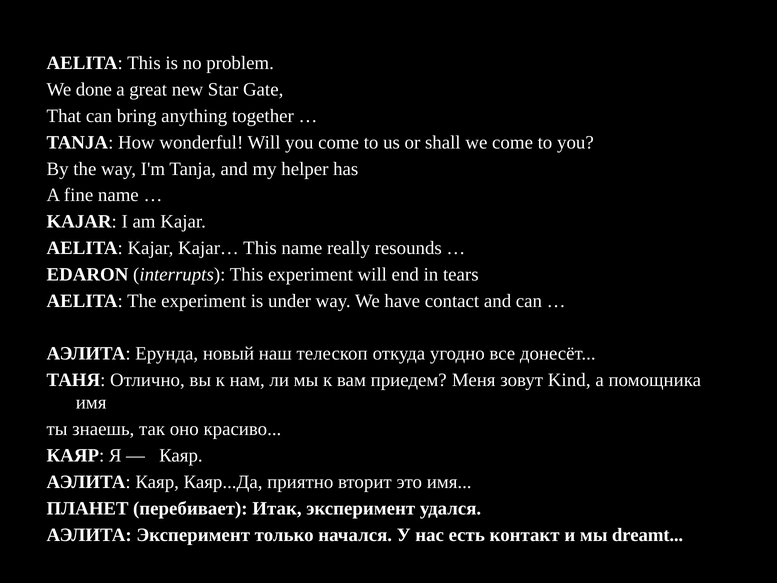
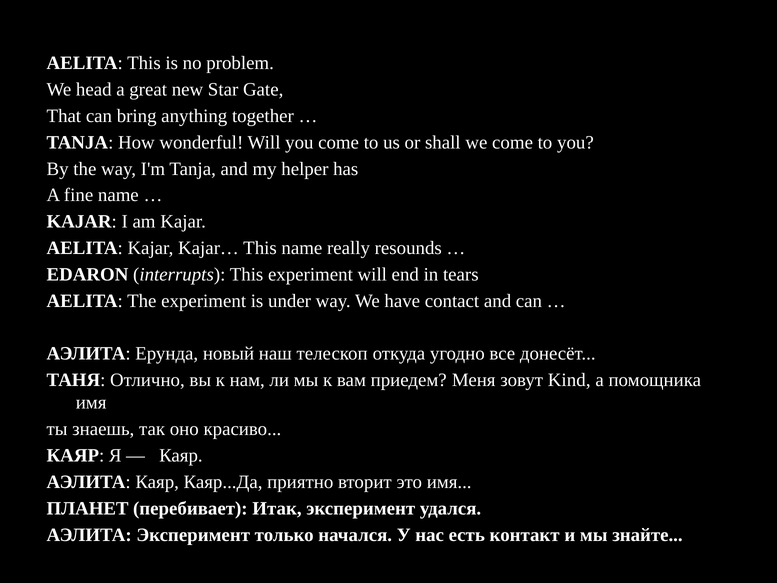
done: done -> head (94, 90)
dreamt: dreamt -> знайте (647, 535)
